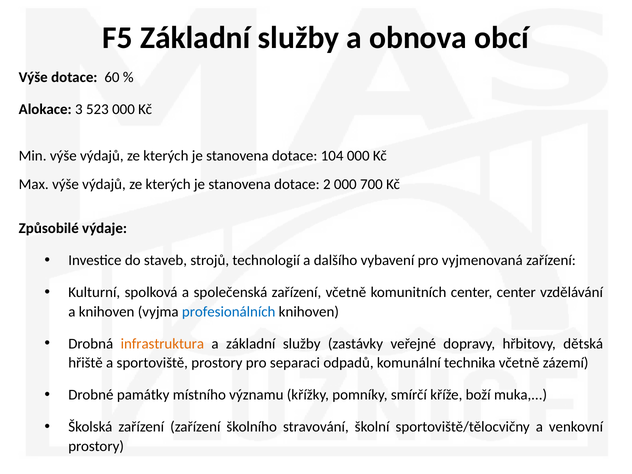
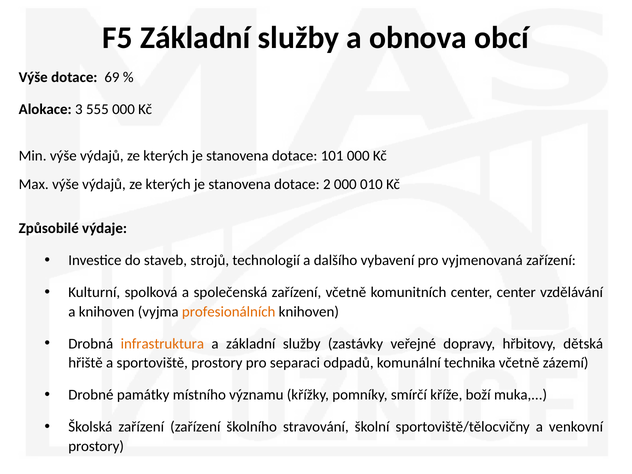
60: 60 -> 69 (112, 77)
523: 523 -> 555 (97, 109)
104: 104 -> 101 (332, 156)
700: 700 -> 010 (371, 184)
profesionálních colour: blue -> orange (229, 312)
